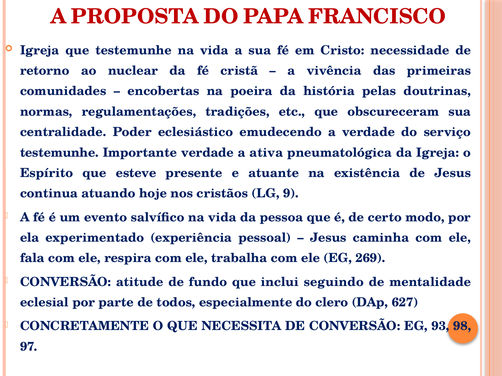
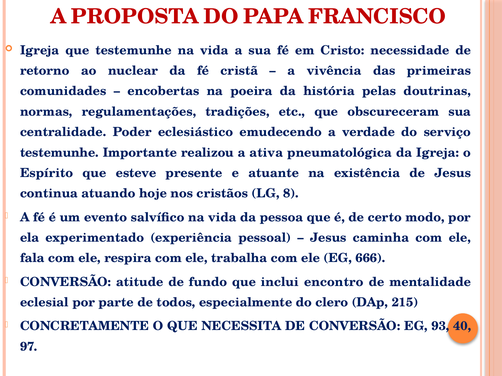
Importante verdade: verdade -> realizou (208, 153)
9: 9 -> 8 (291, 194)
269: 269 -> 666 (370, 258)
seguindo: seguindo -> encontro (334, 282)
627: 627 -> 215 (405, 303)
98: 98 -> 40 (462, 327)
